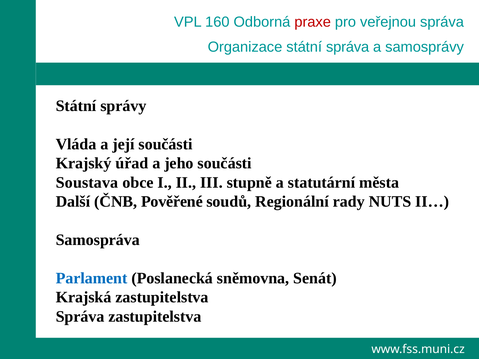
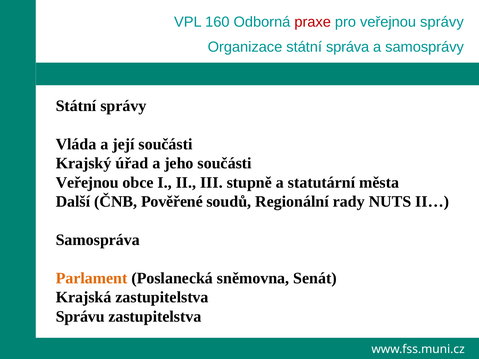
veřejnou správa: správa -> správy (442, 22)
Soustava: Soustava -> Veřejnou (87, 183)
Parlament colour: blue -> orange (92, 278)
Správa: Správa -> Správu (80, 317)
